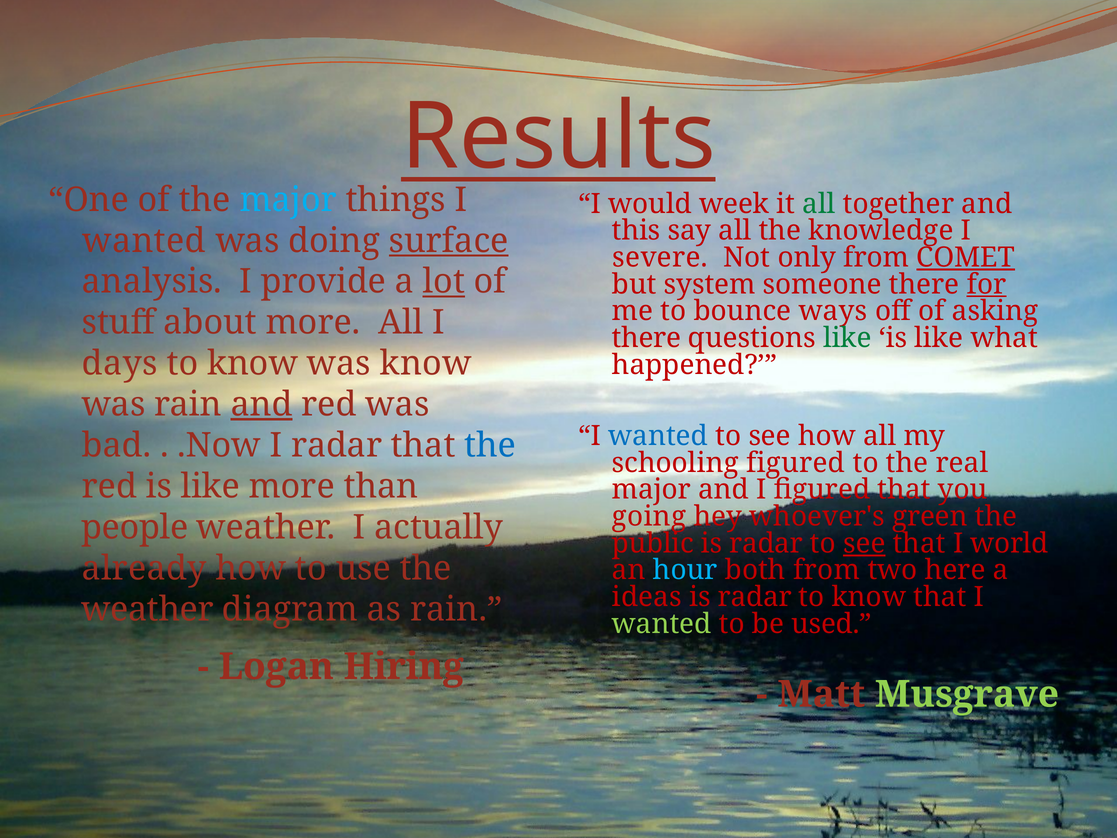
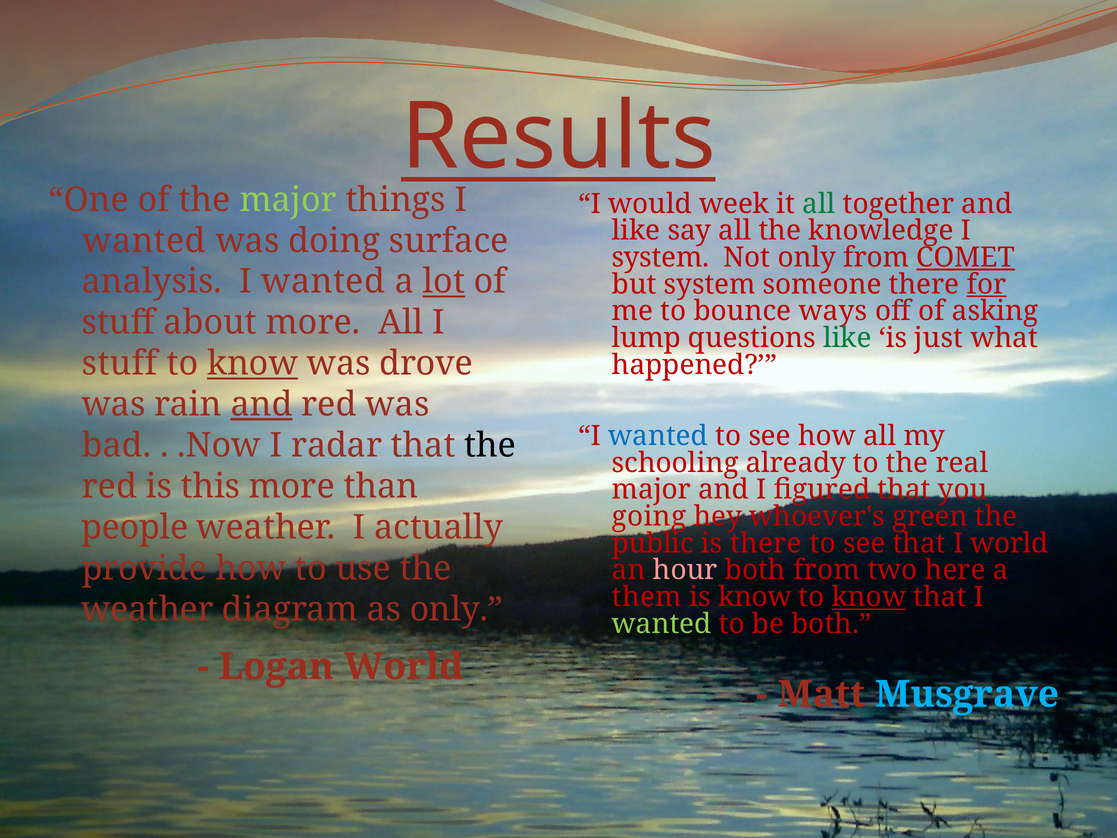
major colour: light blue -> light green (288, 200)
this: this -> like (636, 231)
surface underline: present -> none (449, 241)
severe: severe -> system (660, 257)
analysis I provide: provide -> wanted (323, 282)
there: there -> lump (646, 338)
like: like -> just (939, 338)
days: days -> stuff (120, 364)
know underline: none -> present (253, 364)
was know: know -> drove (426, 364)
the colour: blue -> black (490, 445)
schooling figured: figured -> already (796, 463)
red is like: like -> this (210, 486)
radar: radar -> there (766, 543)
see underline: present -> none (864, 543)
already: already -> provide (144, 568)
hour colour: light blue -> pink (685, 570)
ideas: ideas -> them (647, 597)
radar: radar -> know (755, 597)
know underline: none -> present (869, 597)
as rain: rain -> only (456, 609)
be used: used -> both (831, 624)
Logan Hiring: Hiring -> World (404, 667)
Musgrave colour: light green -> light blue (967, 694)
